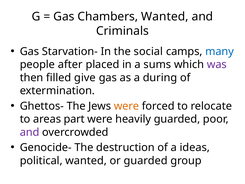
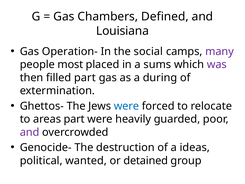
Chambers Wanted: Wanted -> Defined (165, 17)
Criminals: Criminals -> Louisiana (123, 31)
Starvation-: Starvation- -> Operation- (70, 51)
many colour: blue -> purple (220, 51)
after: after -> most (70, 64)
filled give: give -> part (85, 78)
were colour: orange -> blue (126, 106)
or guarded: guarded -> detained (146, 160)
